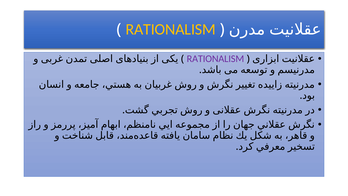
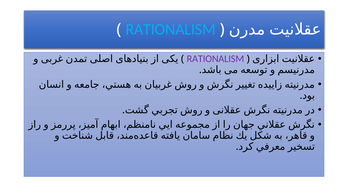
RATIONALISM colour: yellow -> light blue (171, 29)
